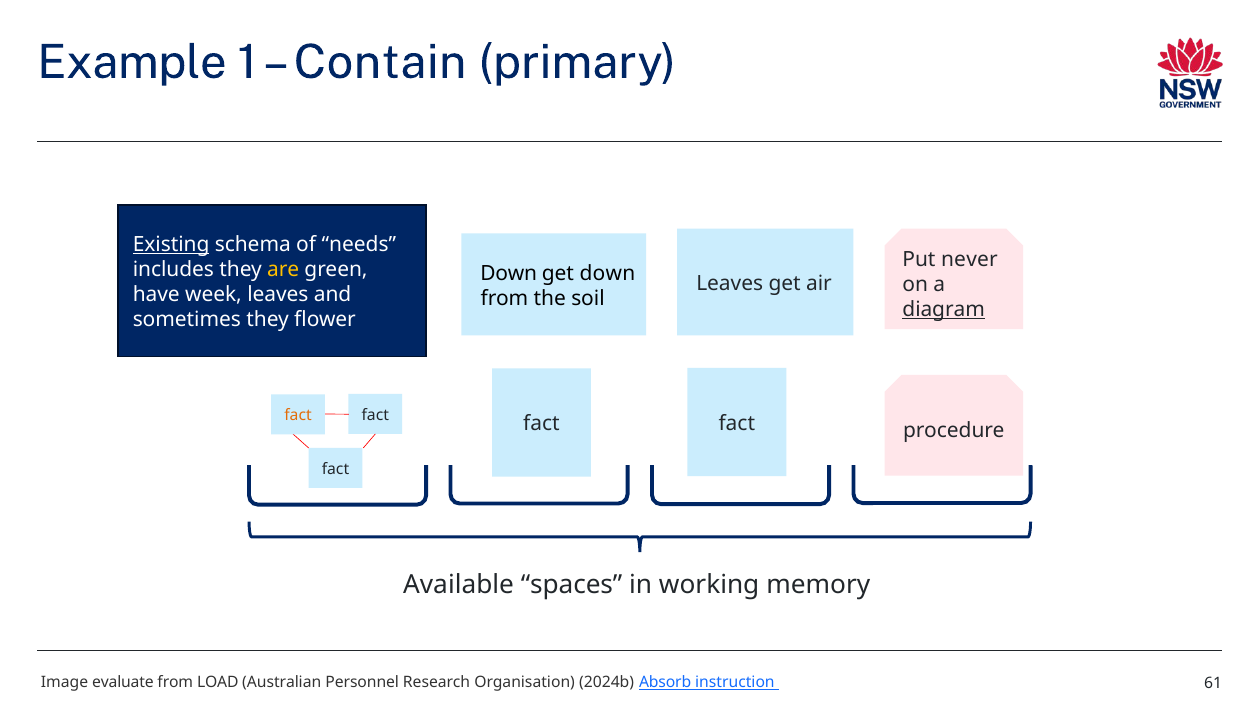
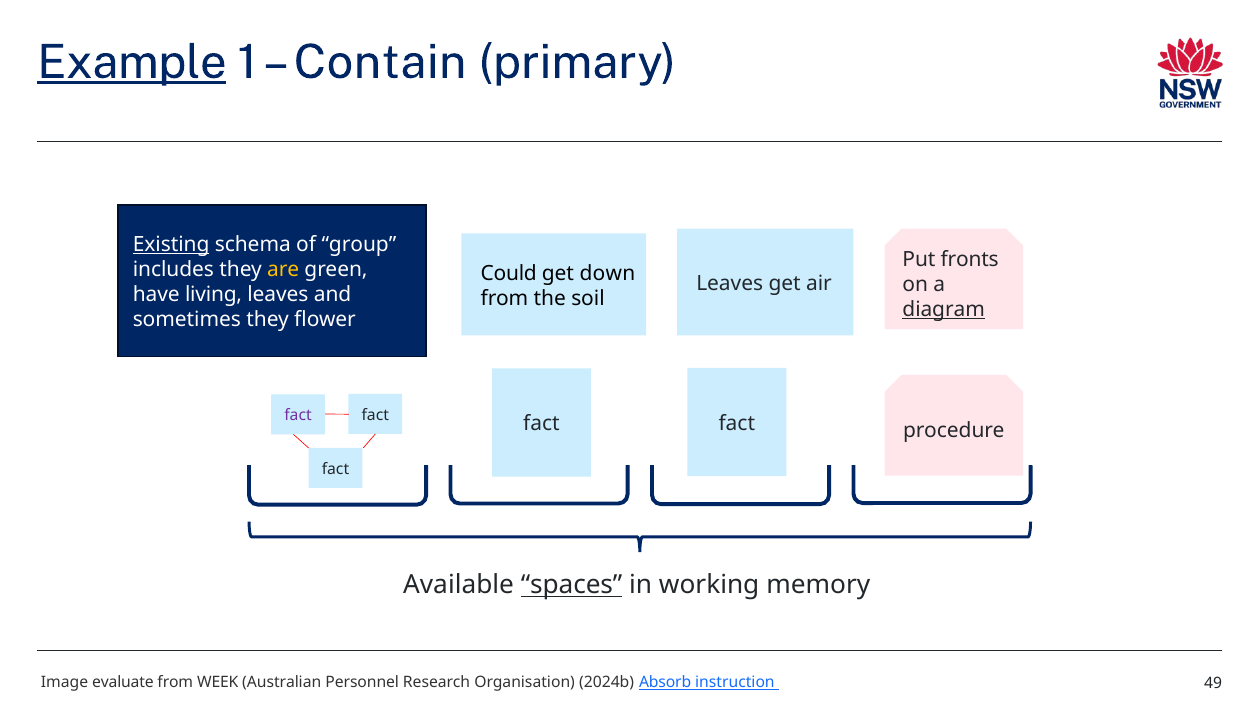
Example underline: none -> present (132, 62)
needs: needs -> group (359, 244)
never: never -> fronts (970, 259)
Down: Down -> Could (509, 273)
week: week -> living (214, 295)
fact colour: orange -> purple (298, 415)
spaces underline: none -> present (572, 585)
LOAD: LOAD -> WEEK (218, 682)
61: 61 -> 49 (1213, 683)
